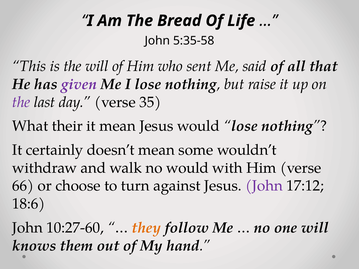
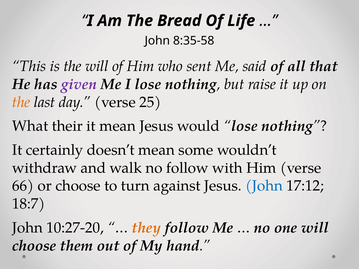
5:35-58: 5:35-58 -> 8:35-58 (194, 41)
the colour: purple -> orange (21, 102)
35: 35 -> 25 (150, 102)
no would: would -> follow (187, 168)
John colour: purple -> blue (264, 186)
18:6: 18:6 -> 18:7 (29, 204)
10:27-60: 10:27-60 -> 10:27-20 (75, 228)
knows: knows -> choose (34, 246)
